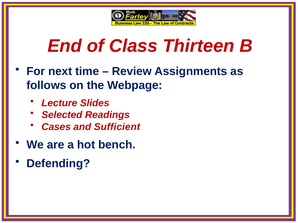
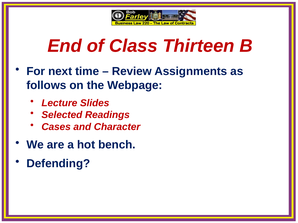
Sufficient: Sufficient -> Character (117, 127)
